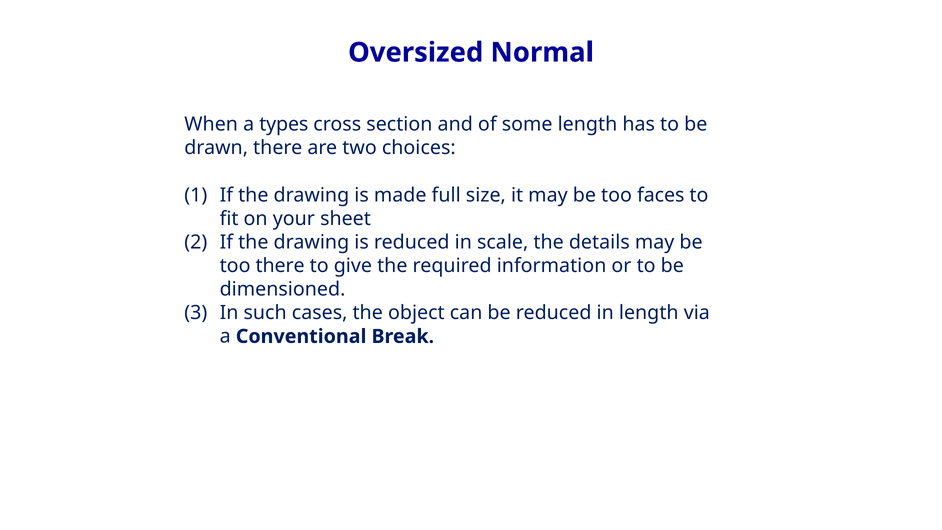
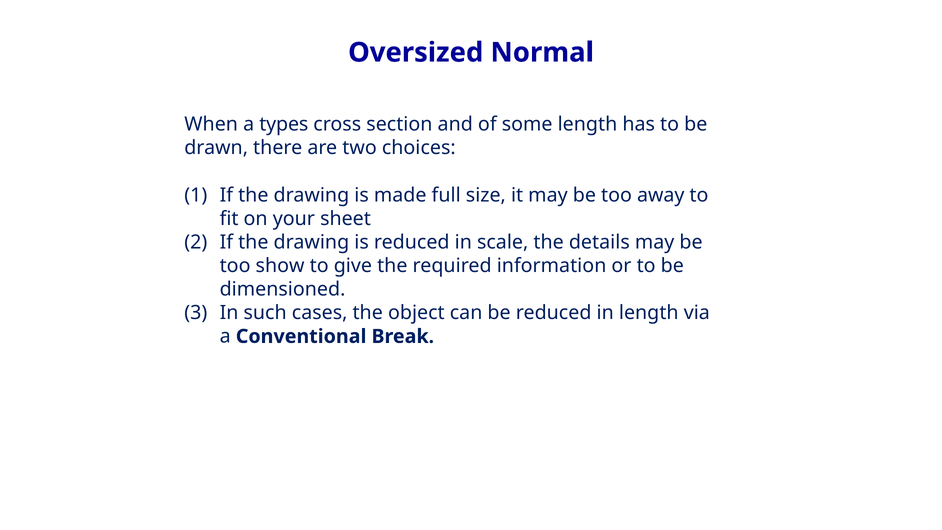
faces: faces -> away (661, 195)
too there: there -> show (280, 266)
